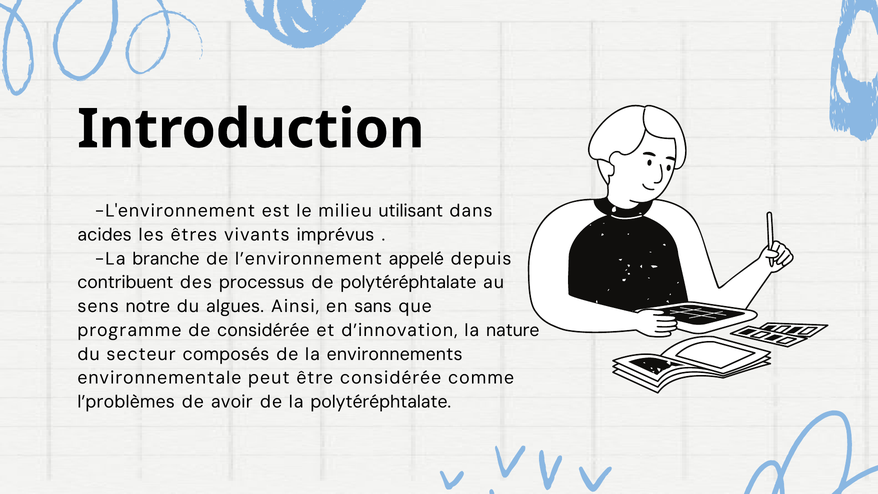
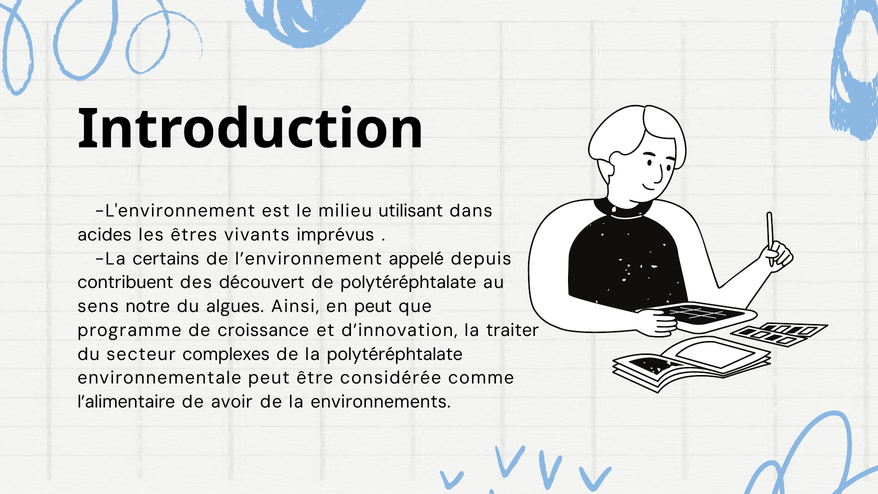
branche: branche -> certains (166, 259)
processus: processus -> découvert (262, 283)
en sans: sans -> peut (373, 306)
de considérée: considérée -> croissance (263, 330)
nature: nature -> traiter (513, 330)
composés: composés -> complexes (226, 354)
la environnements: environnements -> polytéréphtalate (395, 354)
l’problèmes: l’problèmes -> l’alimentaire (126, 402)
la polytéréphtalate: polytéréphtalate -> environnements (381, 402)
